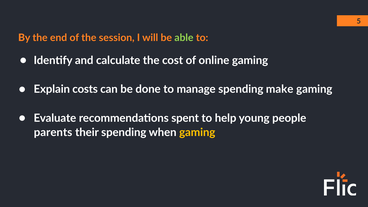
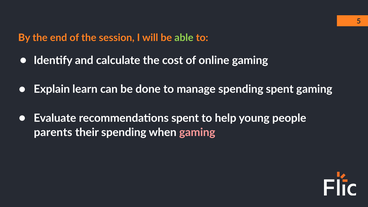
costs: costs -> learn (85, 89)
spending make: make -> spent (280, 89)
gaming colour: yellow -> pink (197, 132)
